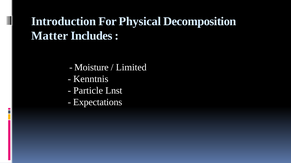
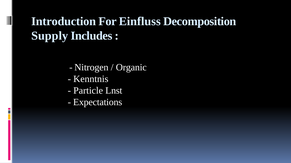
Physical: Physical -> Einfluss (140, 21)
Matter: Matter -> Supply (50, 36)
Moisture: Moisture -> Nitrogen (91, 68)
Limited: Limited -> Organic (131, 68)
